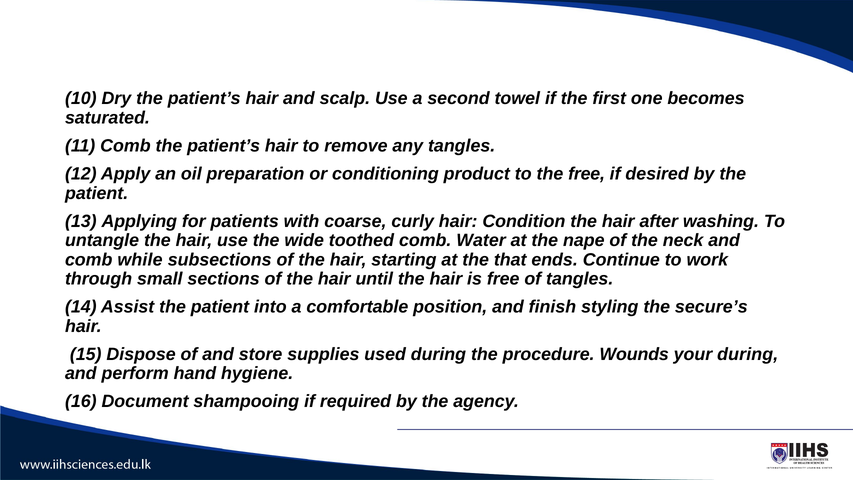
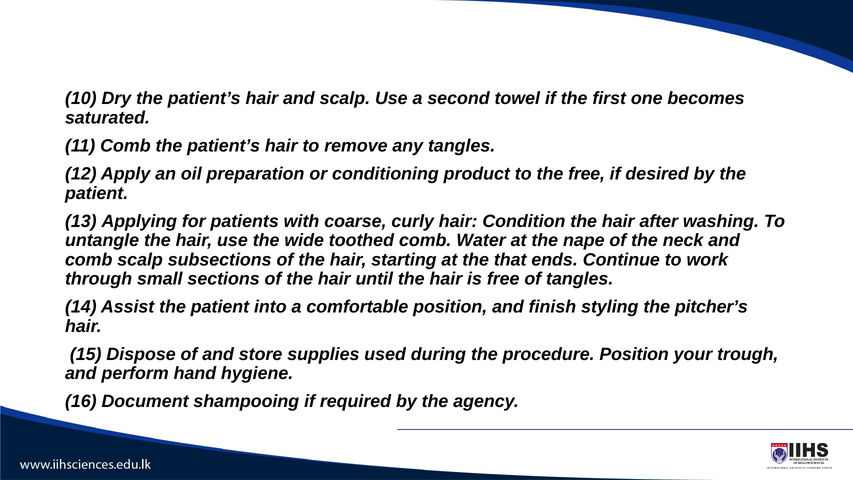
comb while: while -> scalp (140, 260)
secure’s: secure’s -> pitcher’s (711, 307)
procedure Wounds: Wounds -> Position (634, 354)
your during: during -> trough (748, 354)
